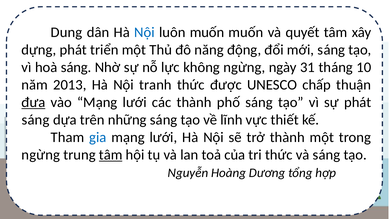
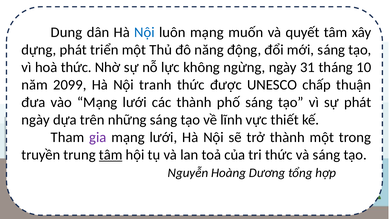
luôn muốn: muốn -> mạng (207, 32)
hoà sáng: sáng -> thức (76, 67)
2013: 2013 -> 2099 (70, 85)
đưa underline: present -> none (33, 103)
sáng: sáng -> ngày (36, 120)
gia colour: blue -> purple (98, 138)
ngừng: ngừng -> truyền (41, 155)
